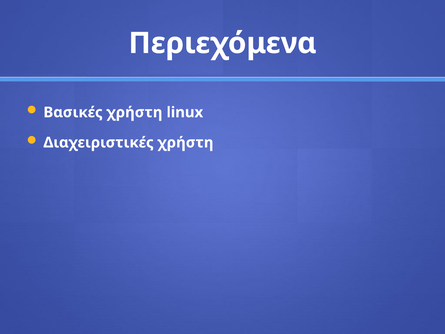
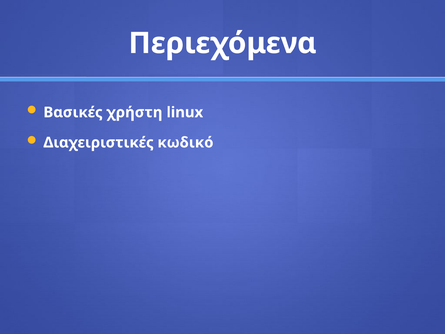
Διαχειριστικές χρήστη: χρήστη -> κωδικό (185, 142)
